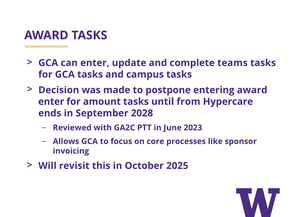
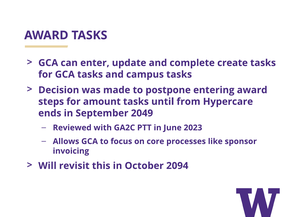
teams: teams -> create (233, 63)
enter: enter -> steps (51, 102)
2028: 2028 -> 2049 (142, 113)
2025: 2025 -> 2094 (177, 166)
